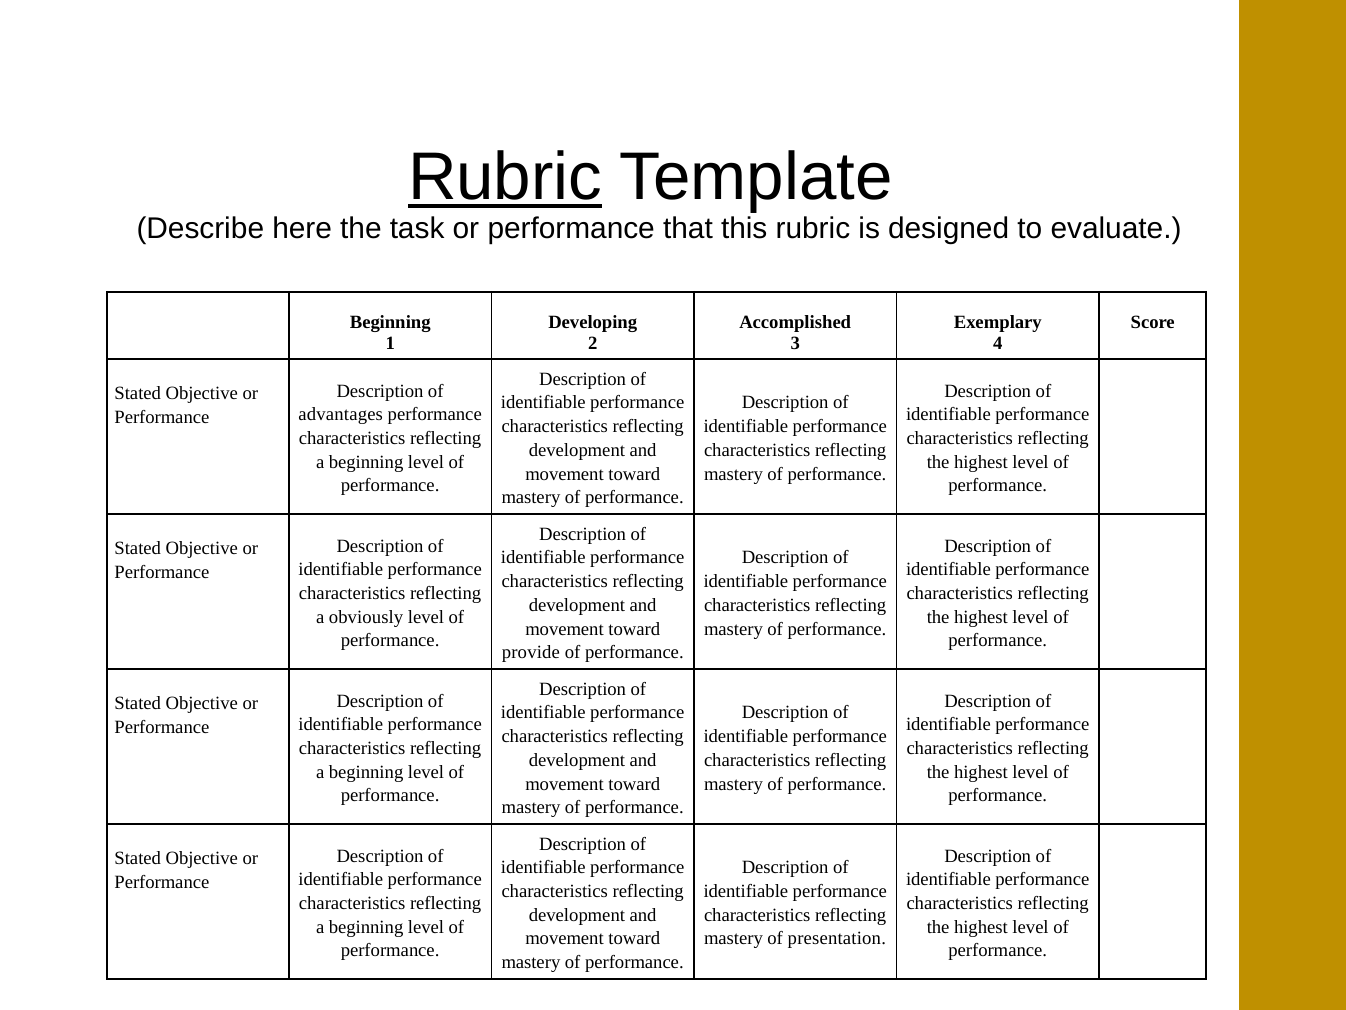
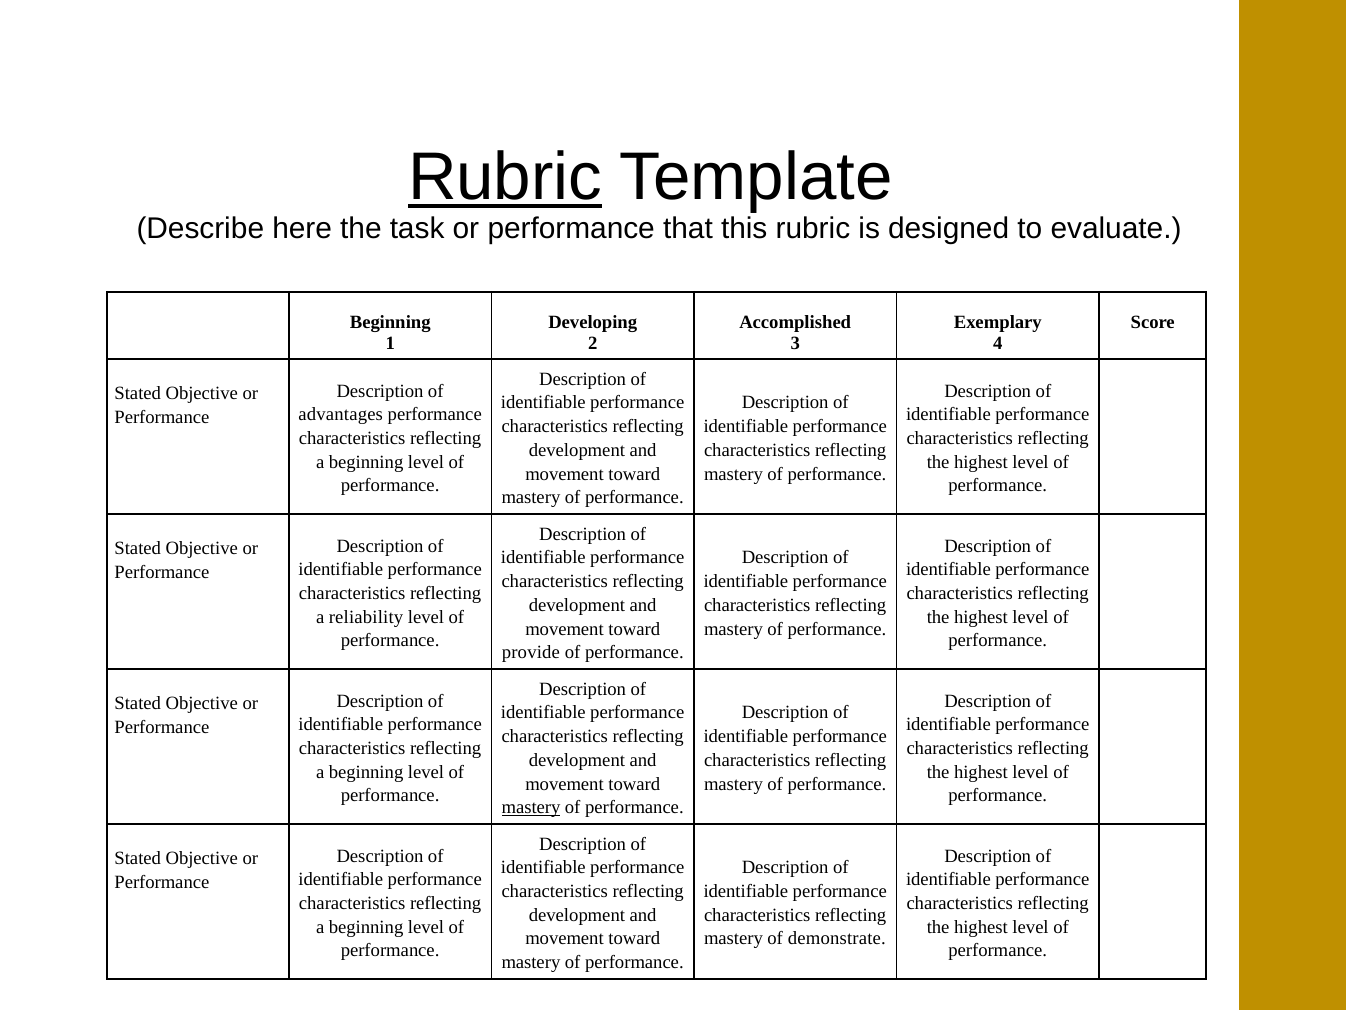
obviously: obviously -> reliability (366, 617)
mastery underline: none -> present (531, 807)
presentation: presentation -> demonstrate (837, 938)
